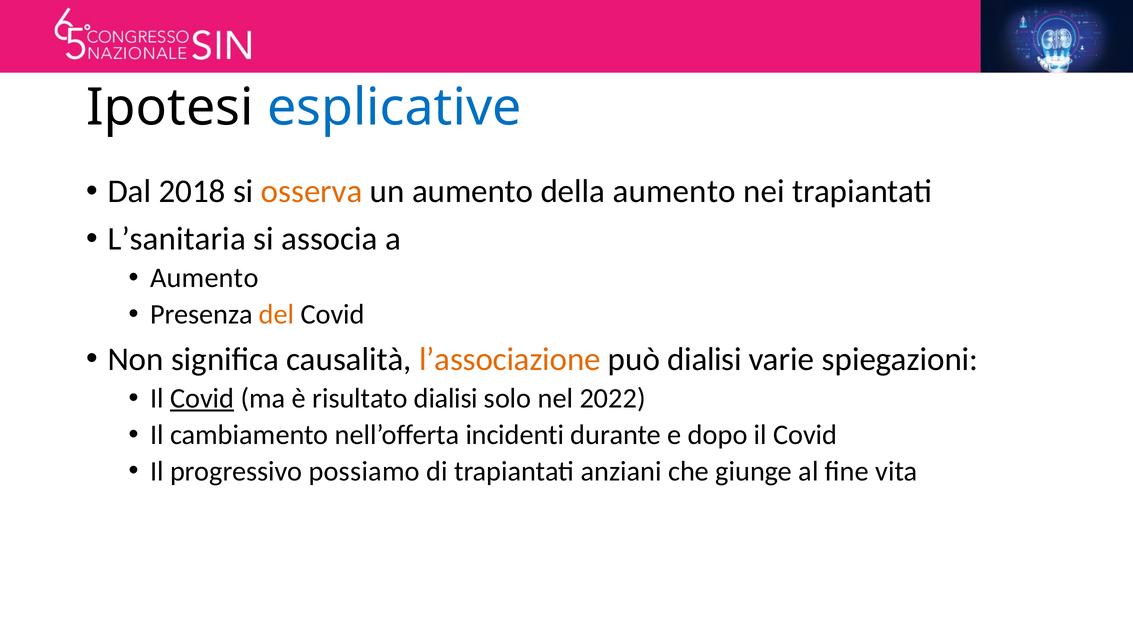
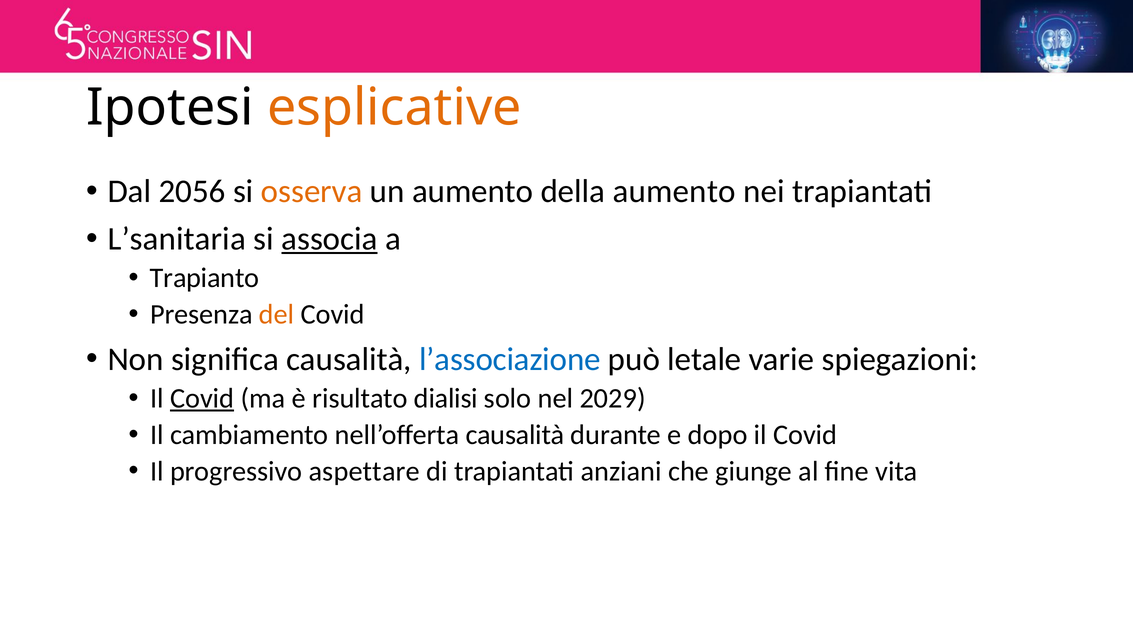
esplicative colour: blue -> orange (394, 108)
2018: 2018 -> 2056 (192, 192)
associa underline: none -> present (329, 239)
Aumento: Aumento -> Trapianto (205, 278)
l’associazione colour: orange -> blue (510, 359)
può dialisi: dialisi -> letale (704, 359)
2022: 2022 -> 2029 (613, 399)
nell’offerta incidenti: incidenti -> causalità (515, 435)
possiamo: possiamo -> aspettare (364, 471)
